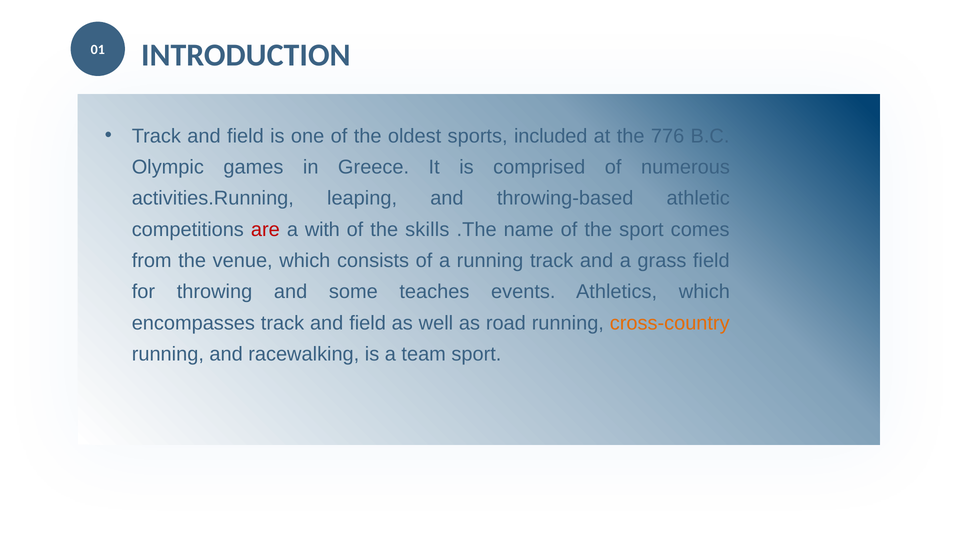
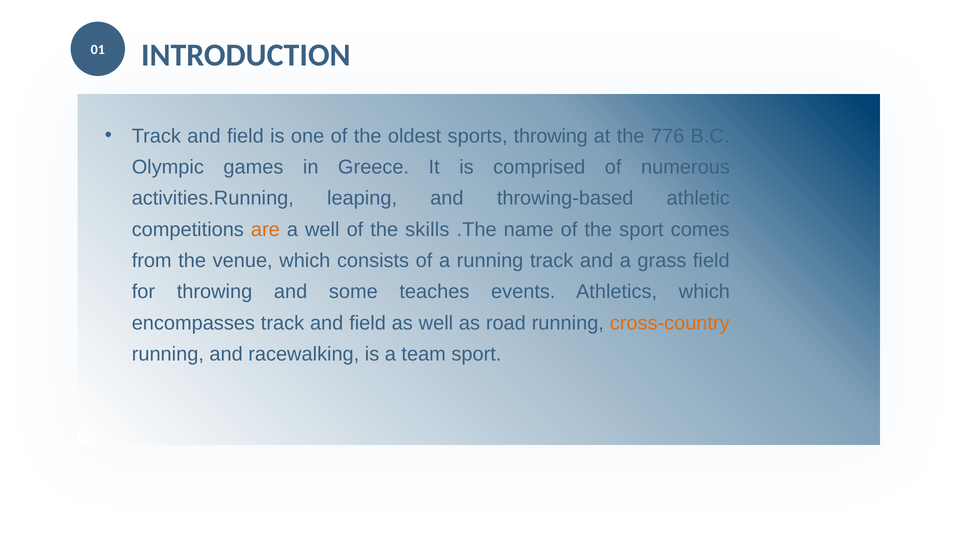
sports included: included -> throwing (551, 136)
are colour: red -> orange (265, 229)
a with: with -> well (322, 229)
